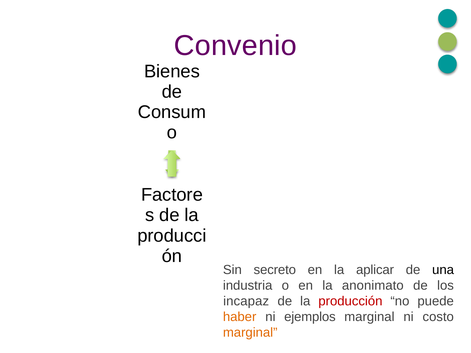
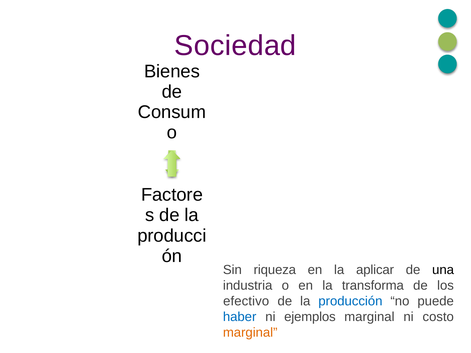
Convenio: Convenio -> Sociedad (235, 46)
secreto: secreto -> riqueza (275, 270)
anonimato: anonimato -> transforma (373, 286)
incapaz: incapaz -> efectivo (246, 301)
producción colour: red -> blue (350, 301)
haber colour: orange -> blue (240, 317)
